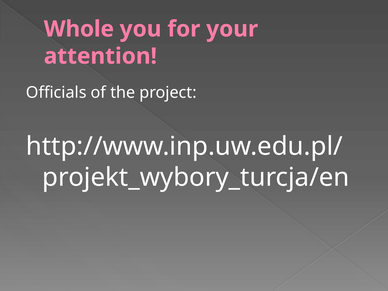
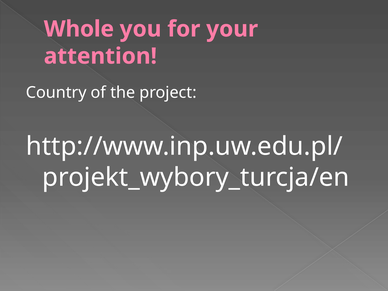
Officials: Officials -> Country (56, 93)
